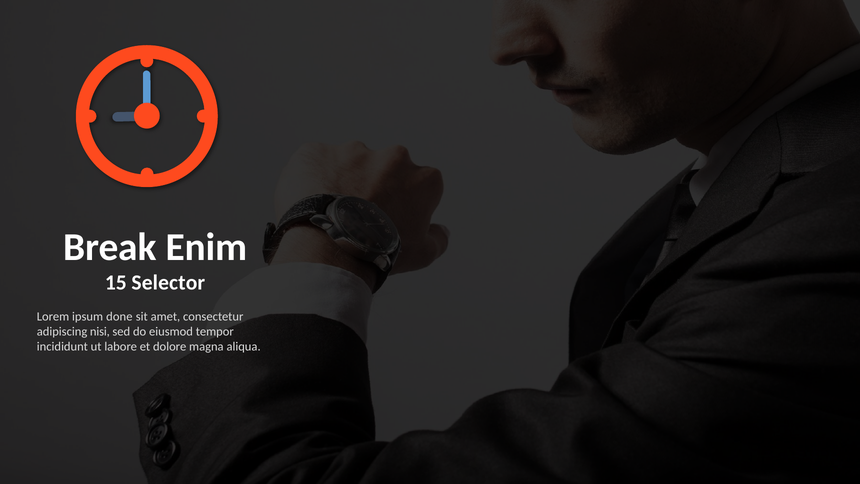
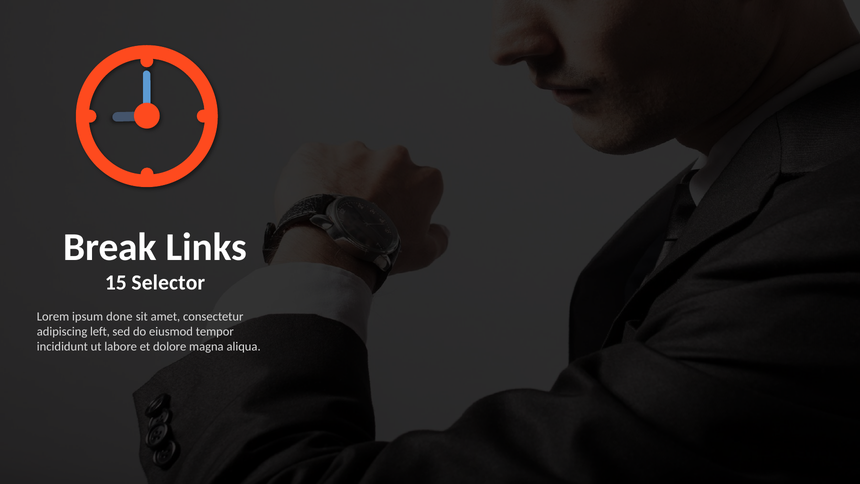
Enim: Enim -> Links (206, 247)
nisi: nisi -> left (100, 331)
